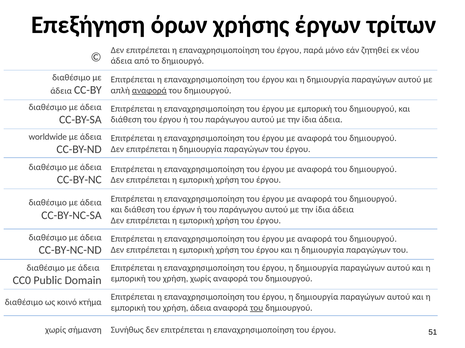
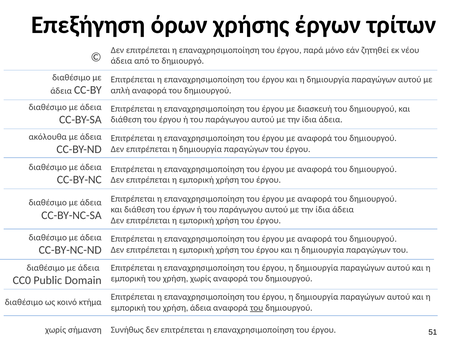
αναφορά underline: present -> none (149, 91)
με εμπορική: εμπορική -> διασκευή (315, 109)
worldwide: worldwide -> ακόλουθα (48, 137)
